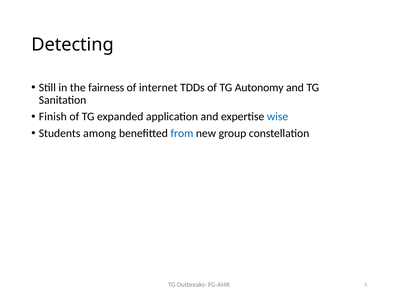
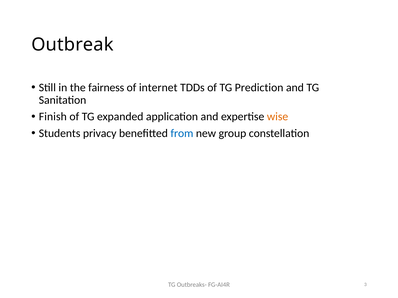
Detecting: Detecting -> Outbreak (72, 45)
Autonomy: Autonomy -> Prediction (259, 88)
wise colour: blue -> orange (278, 117)
among: among -> privacy (100, 134)
